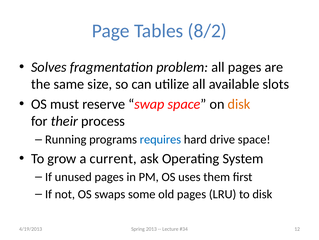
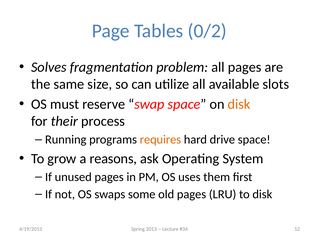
8/2: 8/2 -> 0/2 (207, 31)
requires colour: blue -> orange (160, 139)
current: current -> reasons (113, 158)
